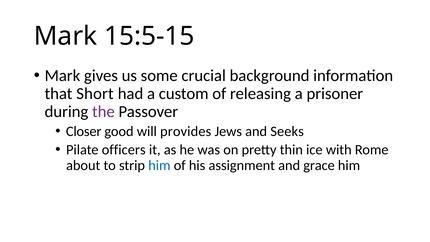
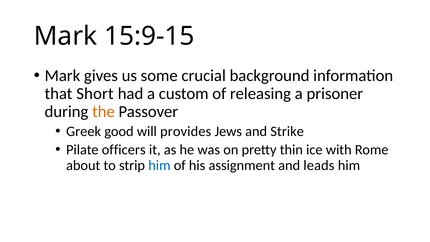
15:5-15: 15:5-15 -> 15:9-15 (149, 36)
the colour: purple -> orange (103, 112)
Closer: Closer -> Greek (84, 131)
Seeks: Seeks -> Strike (287, 131)
grace: grace -> leads (319, 165)
